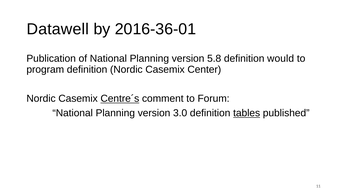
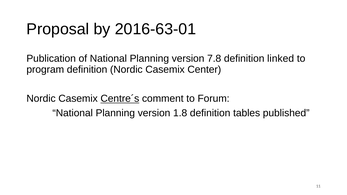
Datawell: Datawell -> Proposal (58, 29)
2016-36-01: 2016-36-01 -> 2016-63-01 (155, 29)
5.8: 5.8 -> 7.8 (214, 59)
would: would -> linked (281, 59)
3.0: 3.0 -> 1.8 (180, 113)
tables underline: present -> none (247, 113)
